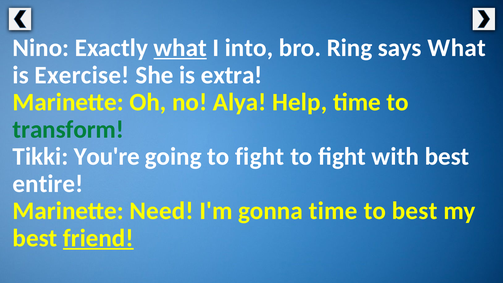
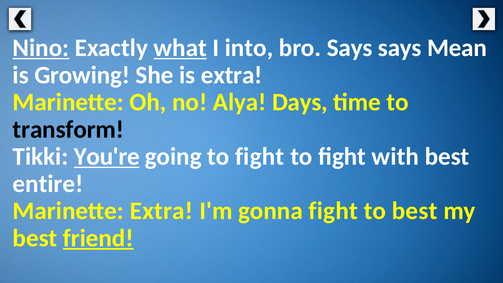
Nino underline: none -> present (41, 48)
bro Ring: Ring -> Says (350, 48)
says What: What -> Mean (457, 48)
Exercise: Exercise -> Growing (82, 75)
Help: Help -> Days (300, 102)
transform colour: green -> black (68, 129)
You're underline: none -> present (107, 157)
Marinette Need: Need -> Extra (162, 211)
gonna time: time -> fight (333, 211)
